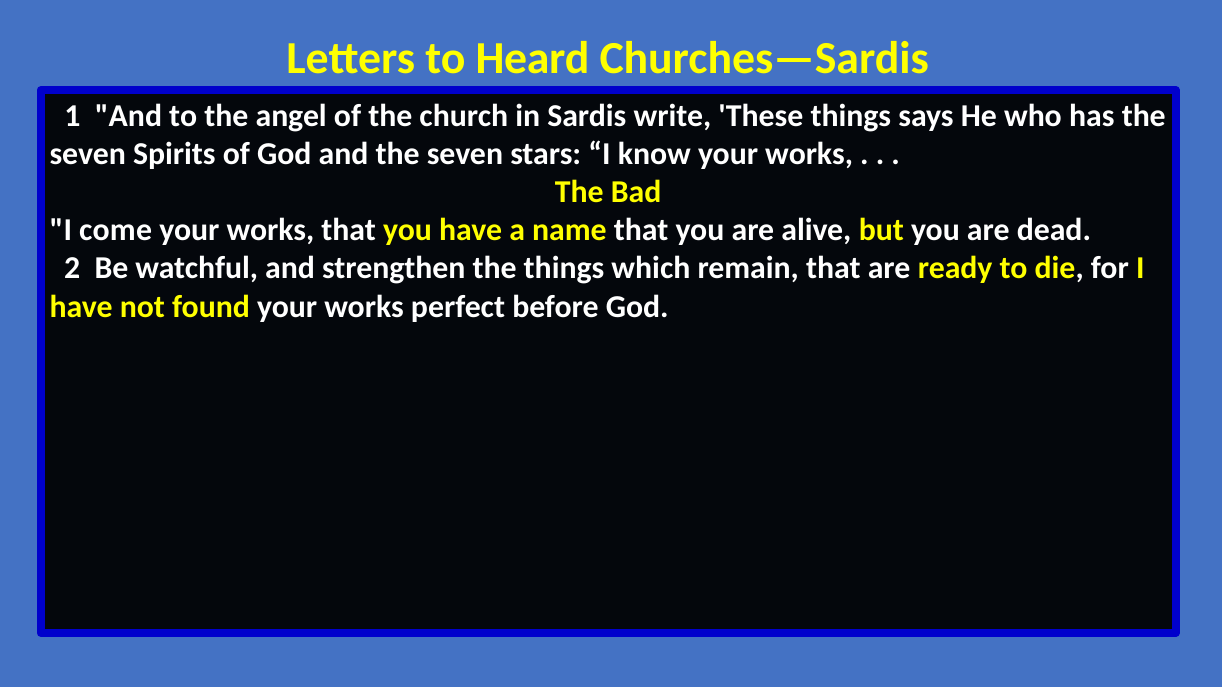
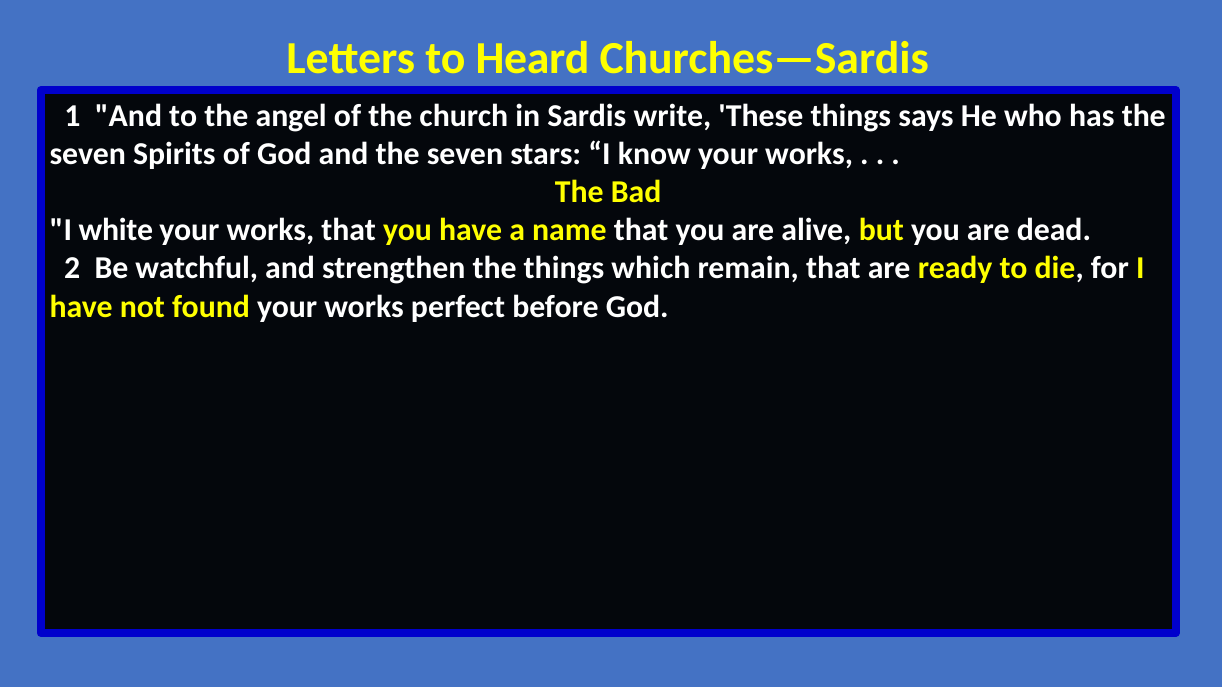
come: come -> white (116, 230)
